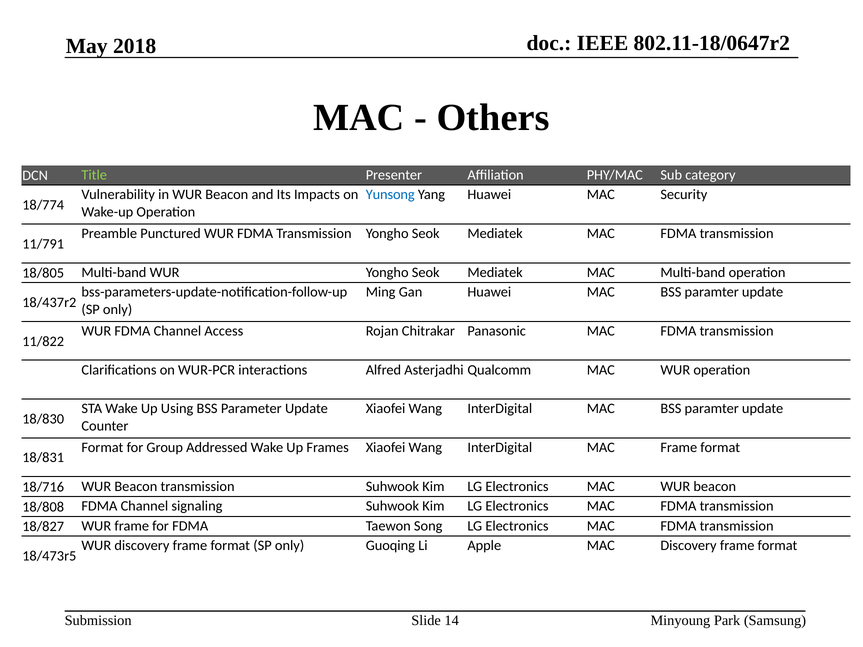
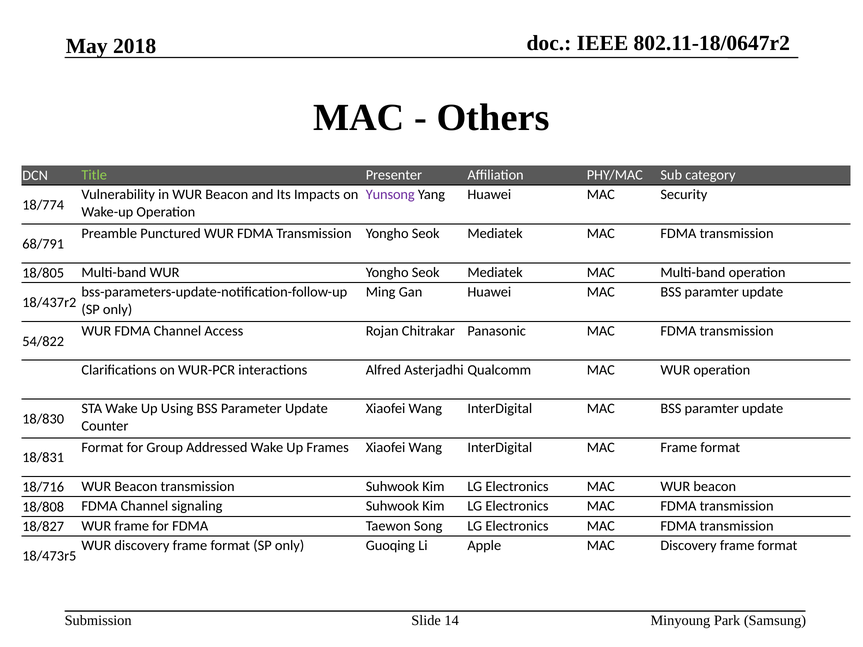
Yunsong colour: blue -> purple (390, 195)
11/791: 11/791 -> 68/791 (43, 244)
11/822: 11/822 -> 54/822 (43, 341)
